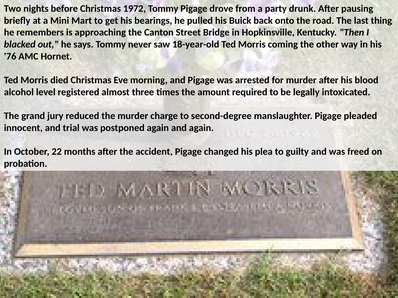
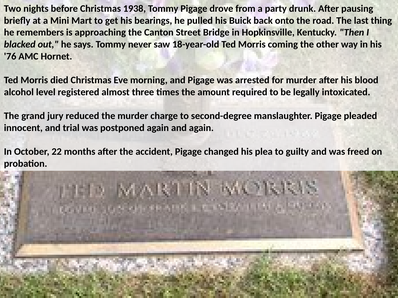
1972: 1972 -> 1938 (135, 9)
